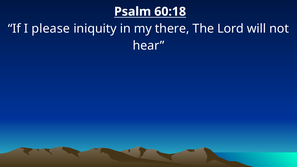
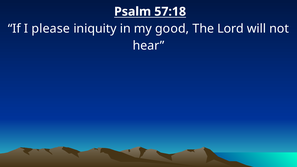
60:18: 60:18 -> 57:18 (170, 12)
there: there -> good (172, 29)
